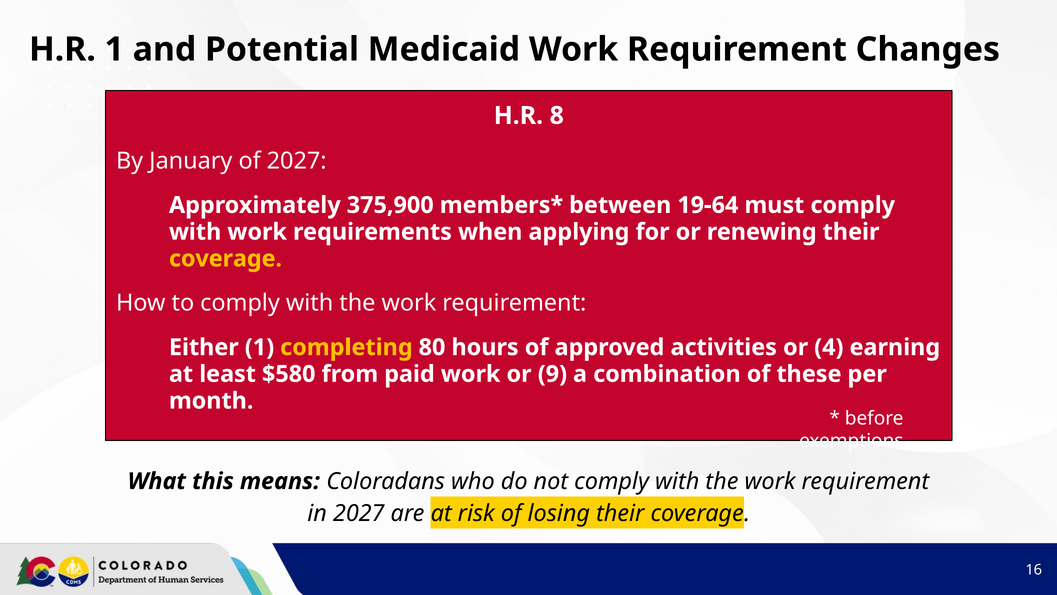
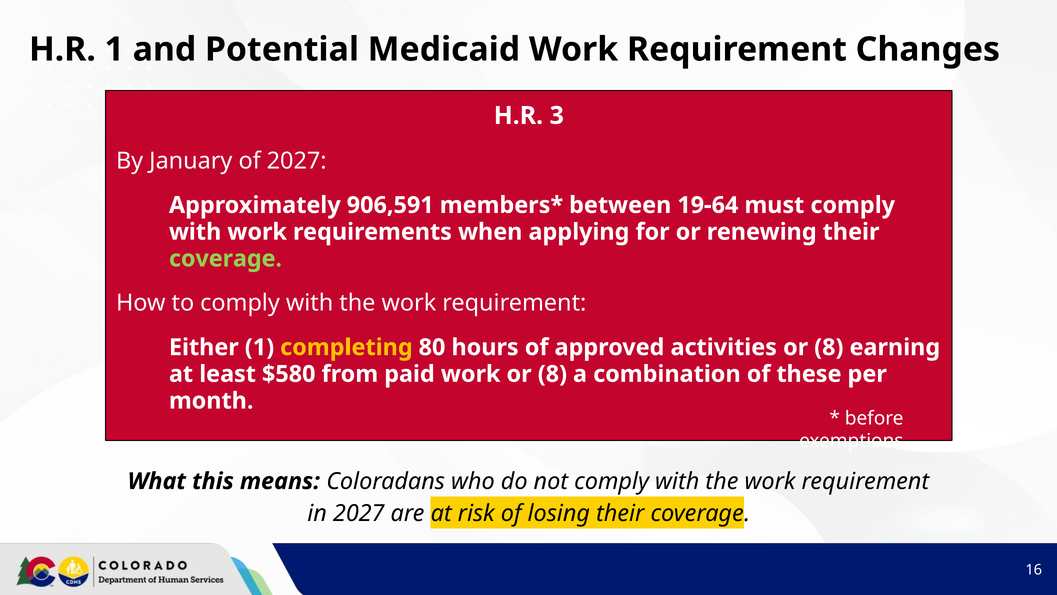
8: 8 -> 3 (557, 116)
375,900: 375,900 -> 906,591 (390, 205)
coverage colour: yellow -> light green (225, 259)
activities or 4: 4 -> 8 (829, 347)
work or 9: 9 -> 8 (552, 374)
